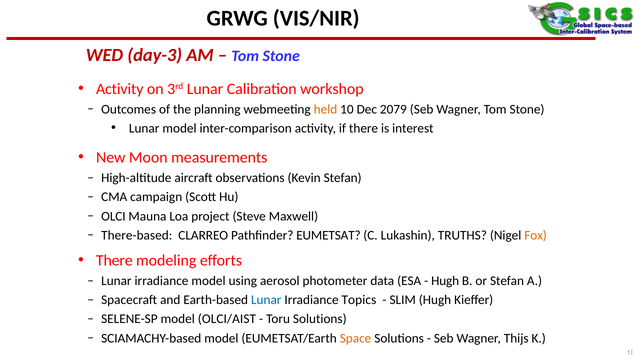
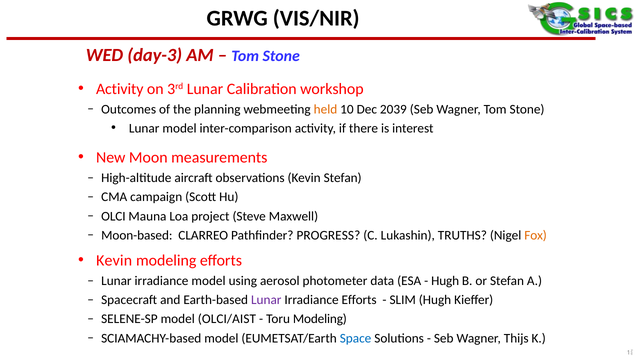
2079: 2079 -> 2039 (393, 109)
There-based: There-based -> Moon-based (137, 235)
EUMETSAT: EUMETSAT -> PROGRESS (328, 235)
There: There -> Kevin (114, 261)
Lunar colour: blue -> purple (266, 300)
Irradiance Topics: Topics -> Efforts (359, 300)
Toru Solutions: Solutions -> Modeling (320, 319)
Space colour: orange -> blue (356, 338)
